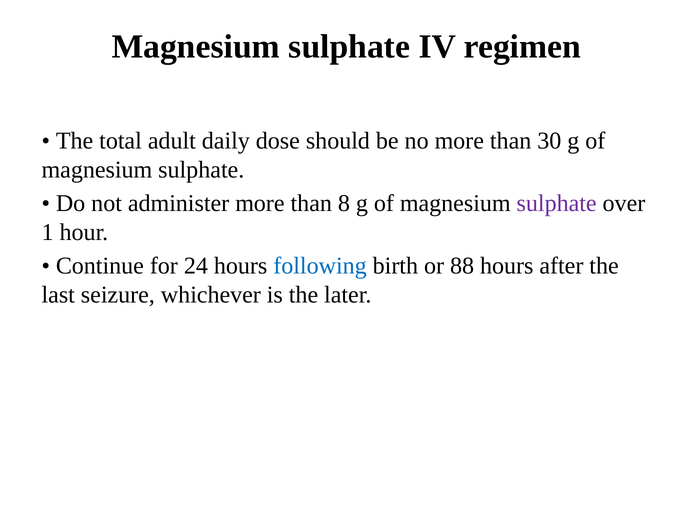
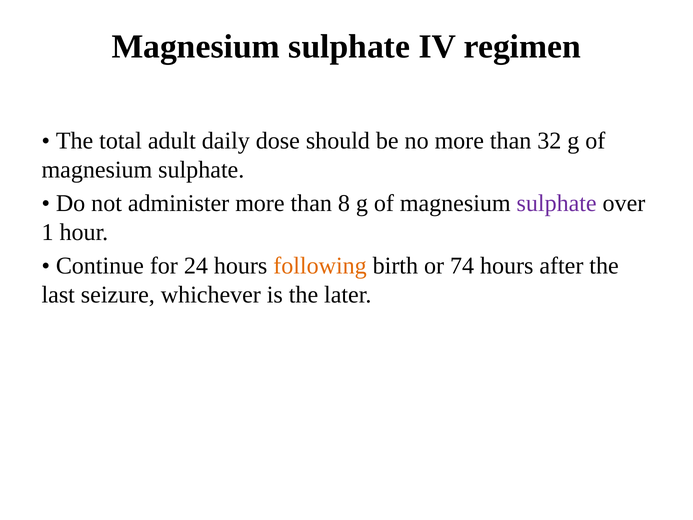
30: 30 -> 32 (549, 141)
following colour: blue -> orange (320, 266)
88: 88 -> 74 (462, 266)
